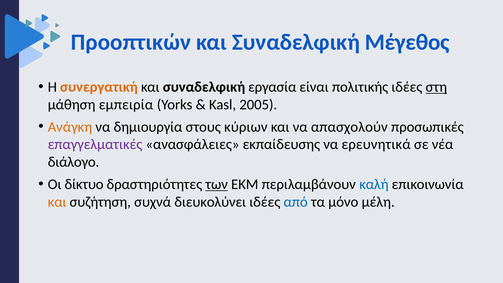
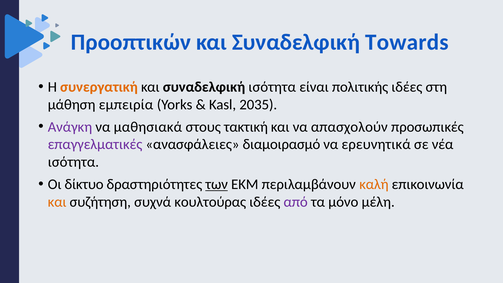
Μέγεθος: Μέγεθος -> Towards (407, 42)
συναδελφική εργασία: εργασία -> ισότητα (272, 87)
στη underline: present -> none (436, 87)
2005: 2005 -> 2035 (258, 105)
Ανάγκη colour: orange -> purple (70, 127)
δημιουργία: δημιουργία -> μαθησιακά (148, 127)
κύριων: κύριων -> τακτική (246, 127)
εκπαίδευσης: εκπαίδευσης -> διαμοιρασμό (281, 144)
διάλογο: διάλογο -> ισότητα (73, 162)
καλή colour: blue -> orange (374, 184)
διευκολύνει: διευκολύνει -> κουλτούρας (210, 202)
από colour: blue -> purple (296, 202)
